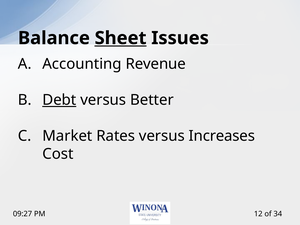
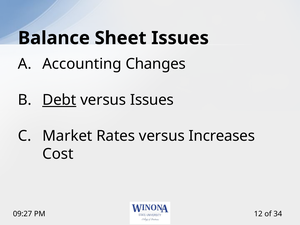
Sheet underline: present -> none (121, 38)
Revenue: Revenue -> Changes (156, 64)
versus Better: Better -> Issues (152, 100)
